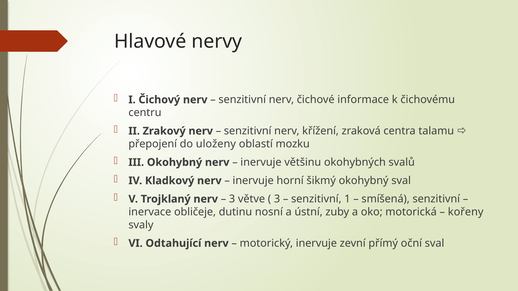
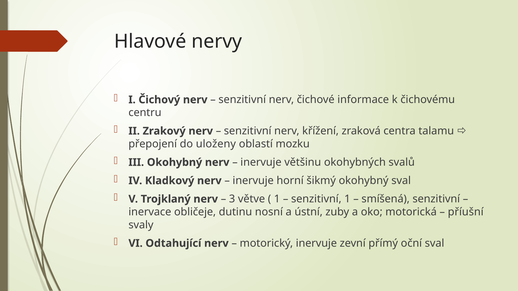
3: 3 -> 1 (277, 199)
kořeny: kořeny -> příušní (466, 212)
